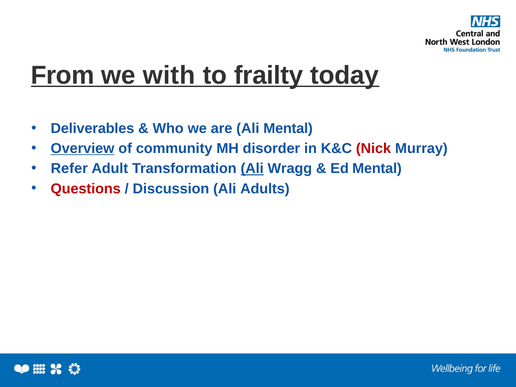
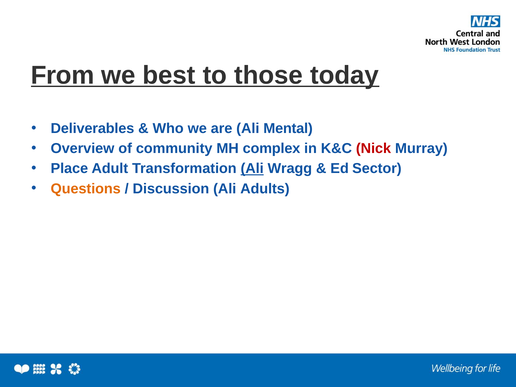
with: with -> best (169, 75)
frailty: frailty -> those (269, 75)
Overview underline: present -> none (82, 149)
disorder: disorder -> complex (272, 149)
Refer: Refer -> Place (69, 169)
Ed Mental: Mental -> Sector (377, 169)
Questions colour: red -> orange (86, 189)
